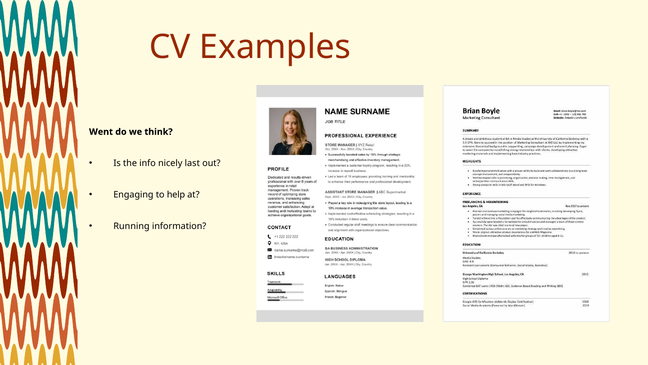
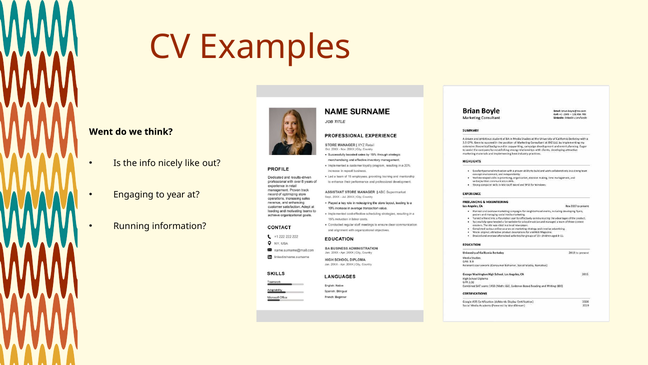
last: last -> like (192, 163)
help: help -> year (176, 195)
